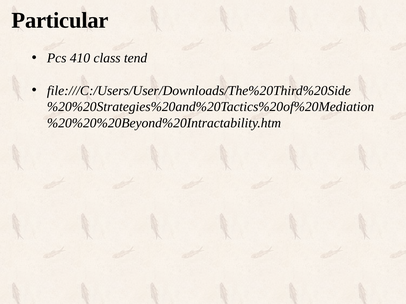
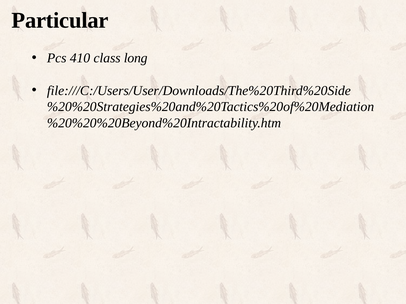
tend: tend -> long (136, 58)
